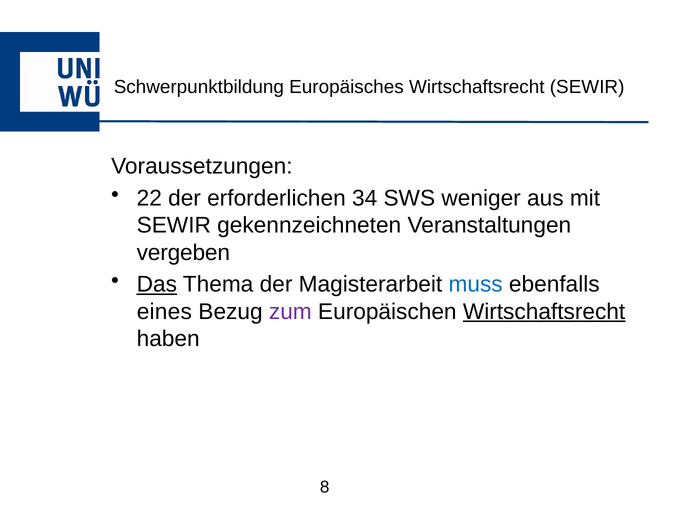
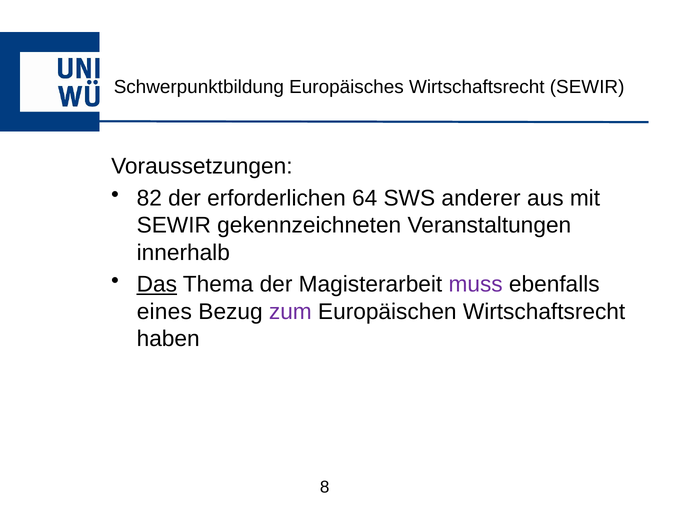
22: 22 -> 82 (149, 198)
34: 34 -> 64 (365, 198)
weniger: weniger -> anderer (481, 198)
vergeben: vergeben -> innerhalb (183, 253)
muss colour: blue -> purple (476, 284)
Wirtschaftsrecht underline: present -> none (544, 312)
